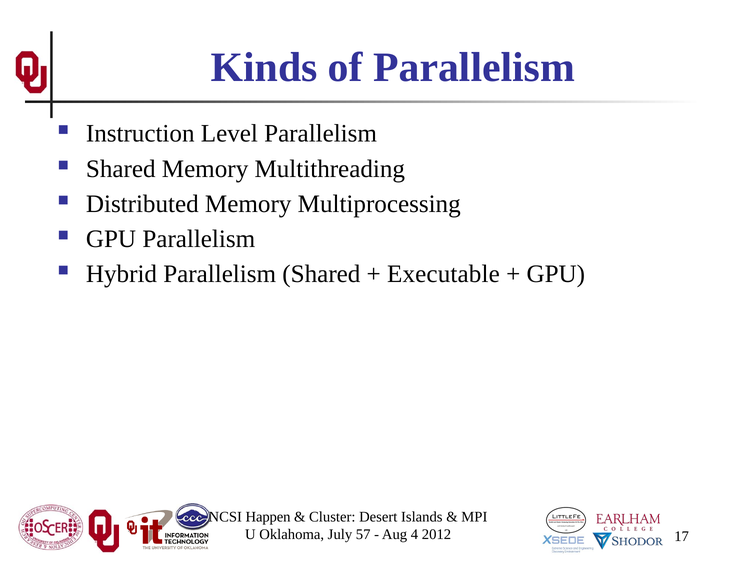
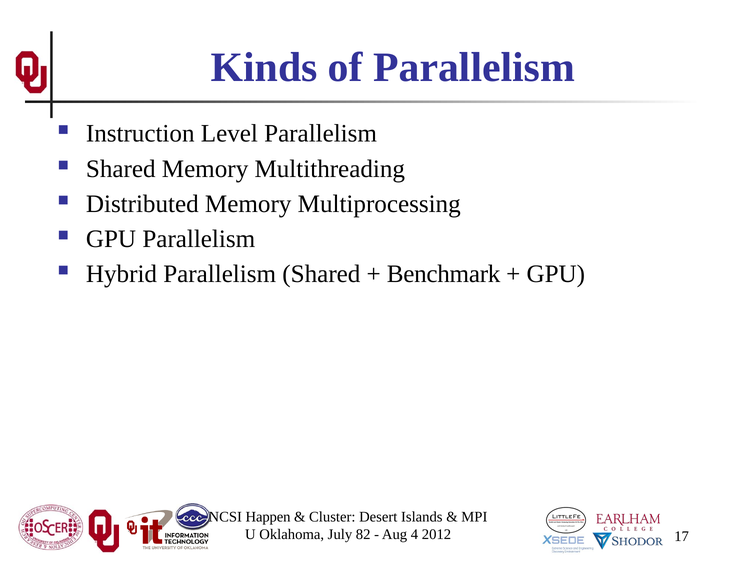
Executable: Executable -> Benchmark (444, 274)
57: 57 -> 82 (363, 534)
